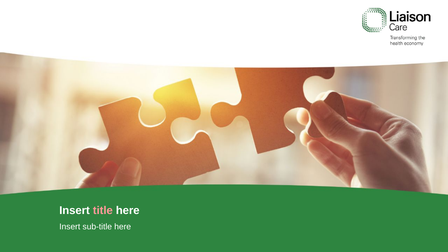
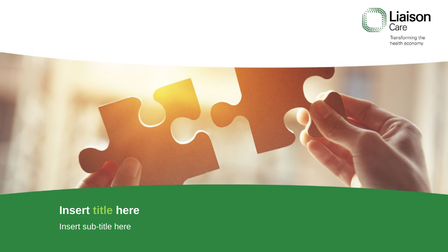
title colour: pink -> light green (103, 211)
